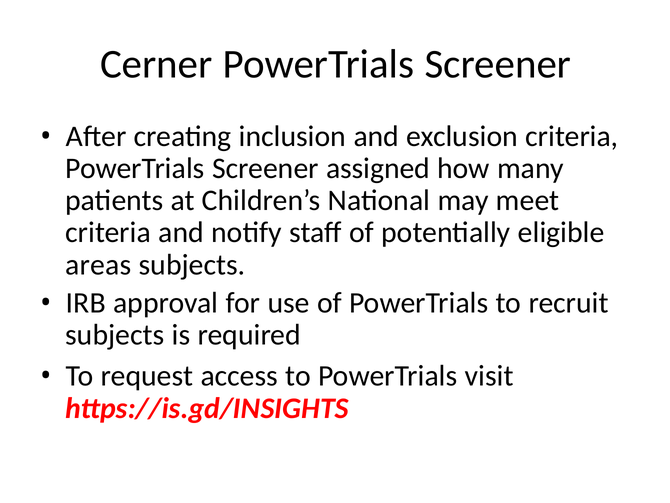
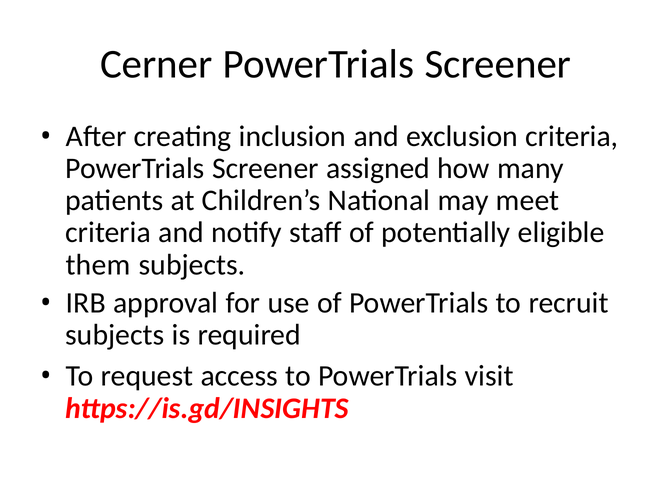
areas: areas -> them (98, 264)
